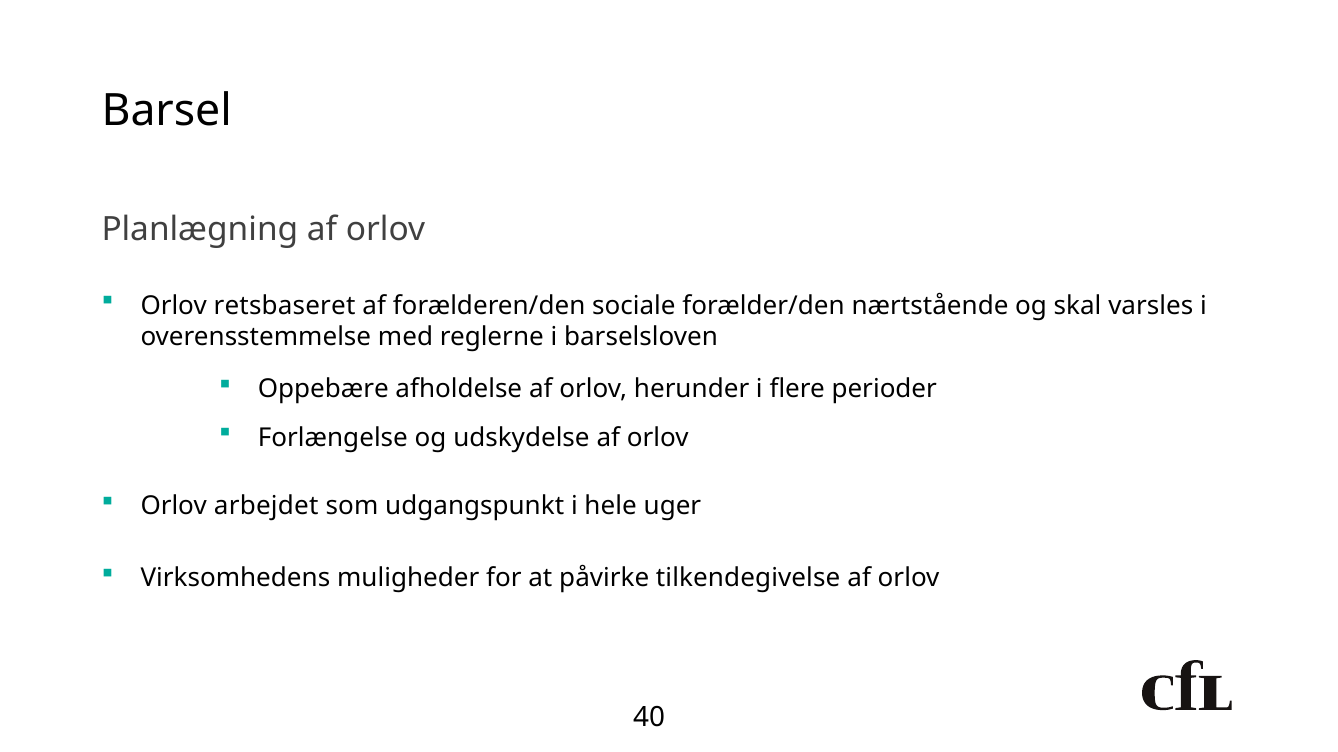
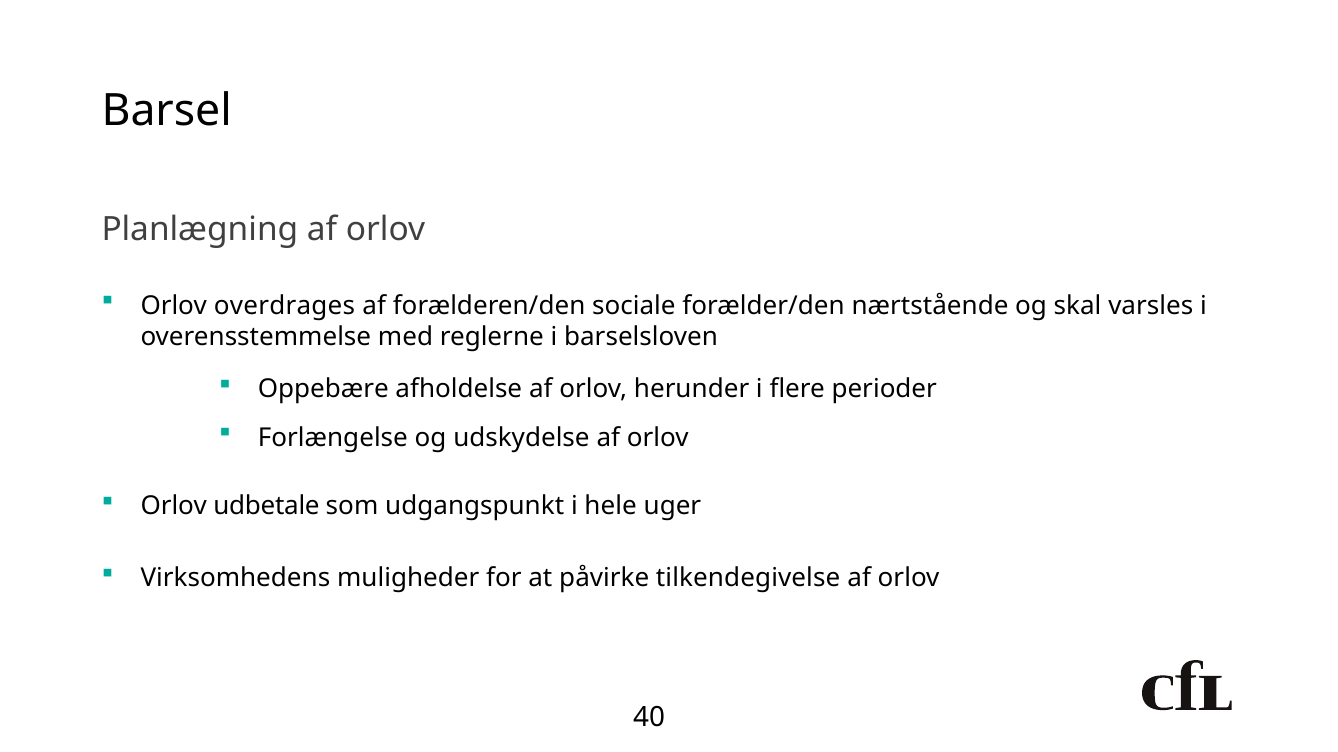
retsbaseret: retsbaseret -> overdrages (285, 306)
arbejdet: arbejdet -> udbetale (267, 506)
